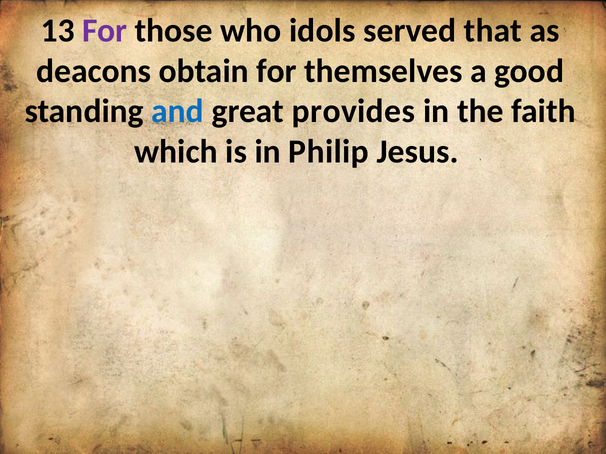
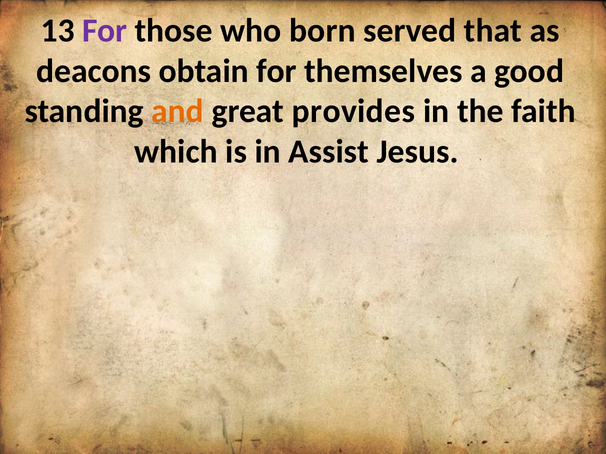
idols: idols -> born (322, 31)
and colour: blue -> orange (178, 111)
Philip: Philip -> Assist (329, 152)
